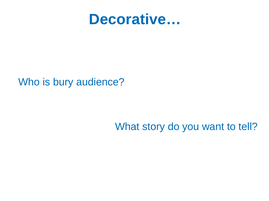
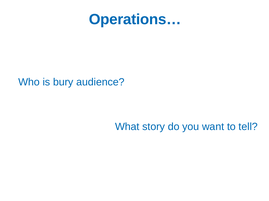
Decorative…: Decorative… -> Operations… (135, 19)
